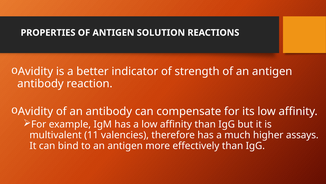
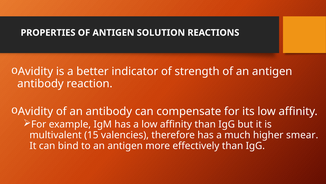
11: 11 -> 15 (91, 135)
assays: assays -> smear (302, 135)
